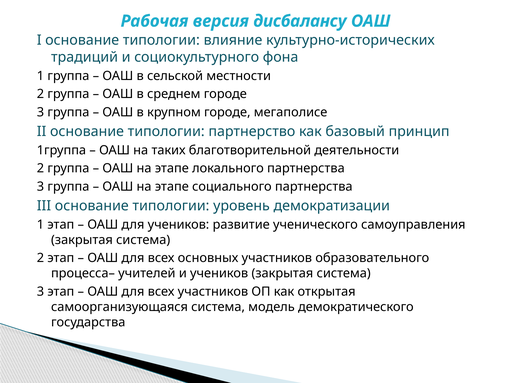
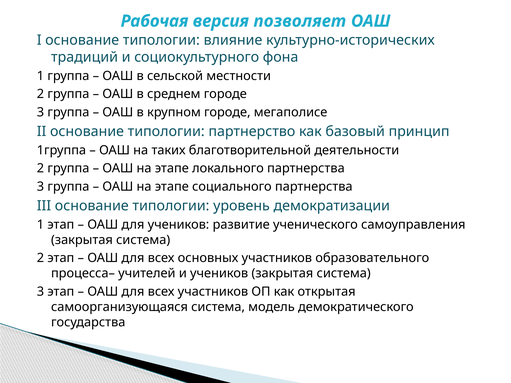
дисбалансу: дисбалансу -> позволяет (300, 21)
